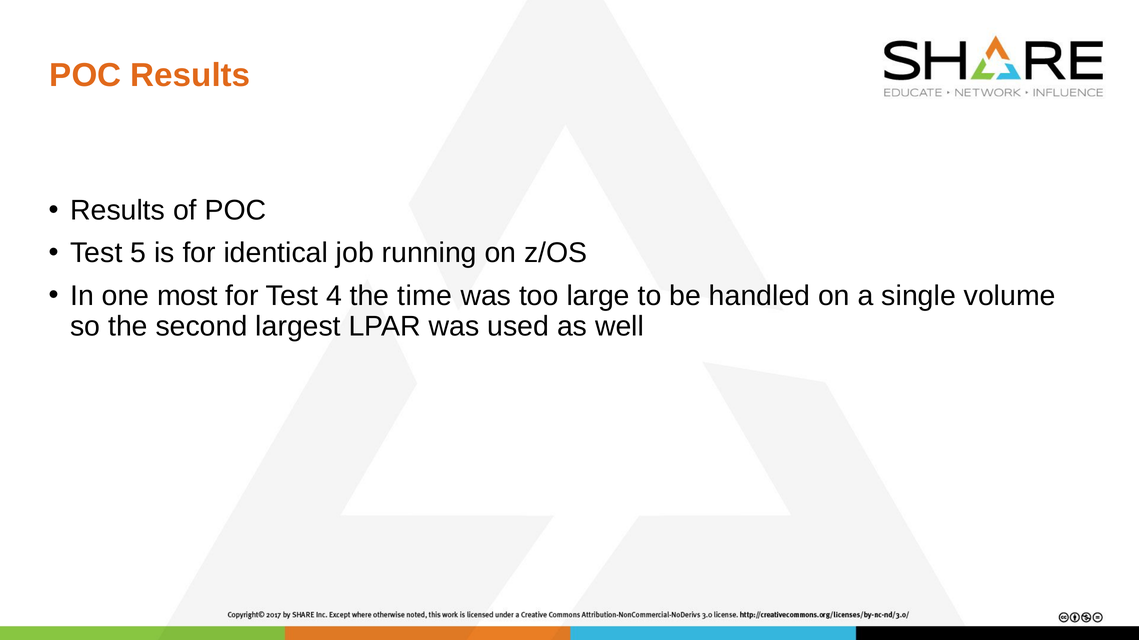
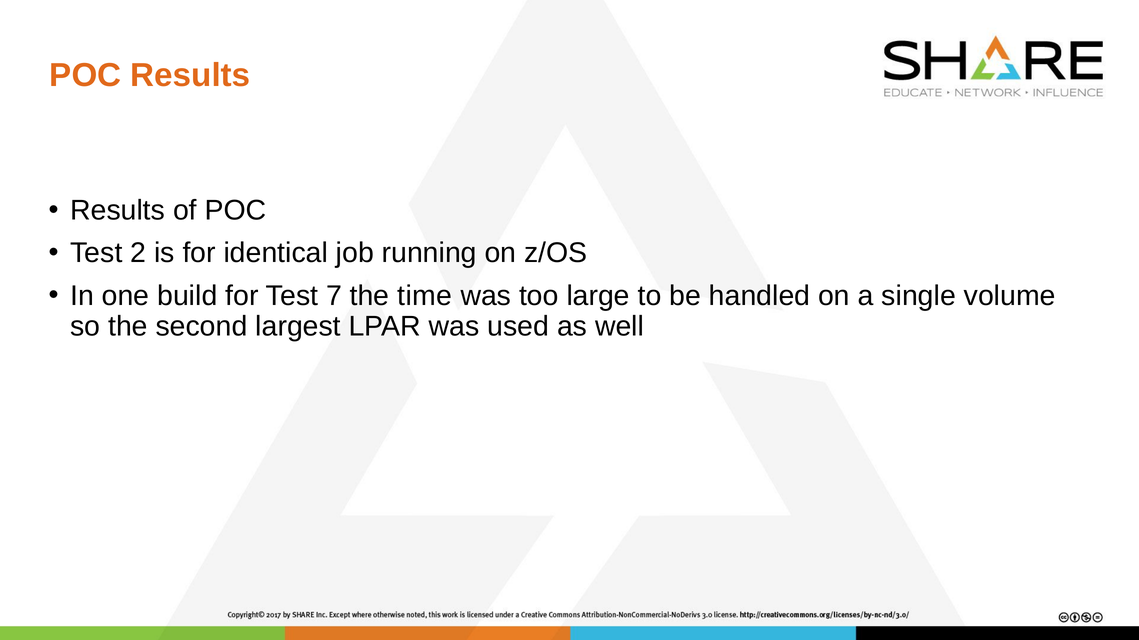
5: 5 -> 2 (138, 253)
most: most -> build (187, 296)
4: 4 -> 7 (334, 296)
